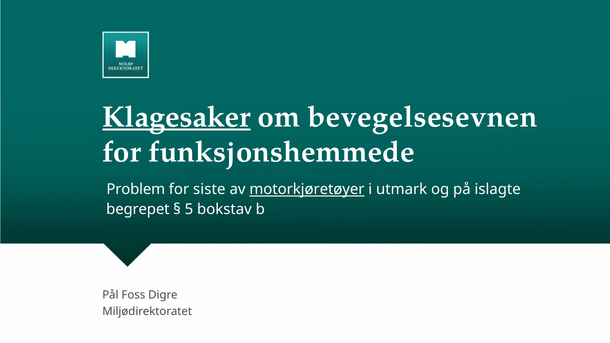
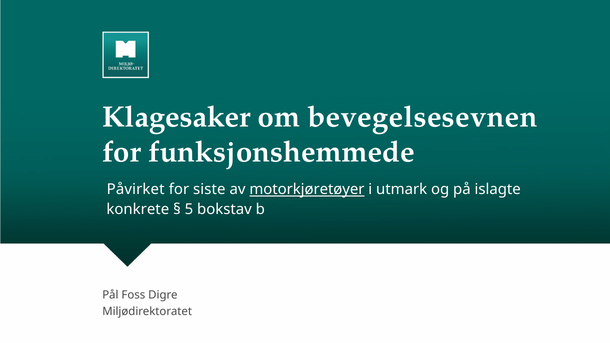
Klagesaker underline: present -> none (176, 117)
Problem: Problem -> Påvirket (136, 190)
begrepet: begrepet -> konkrete (138, 209)
